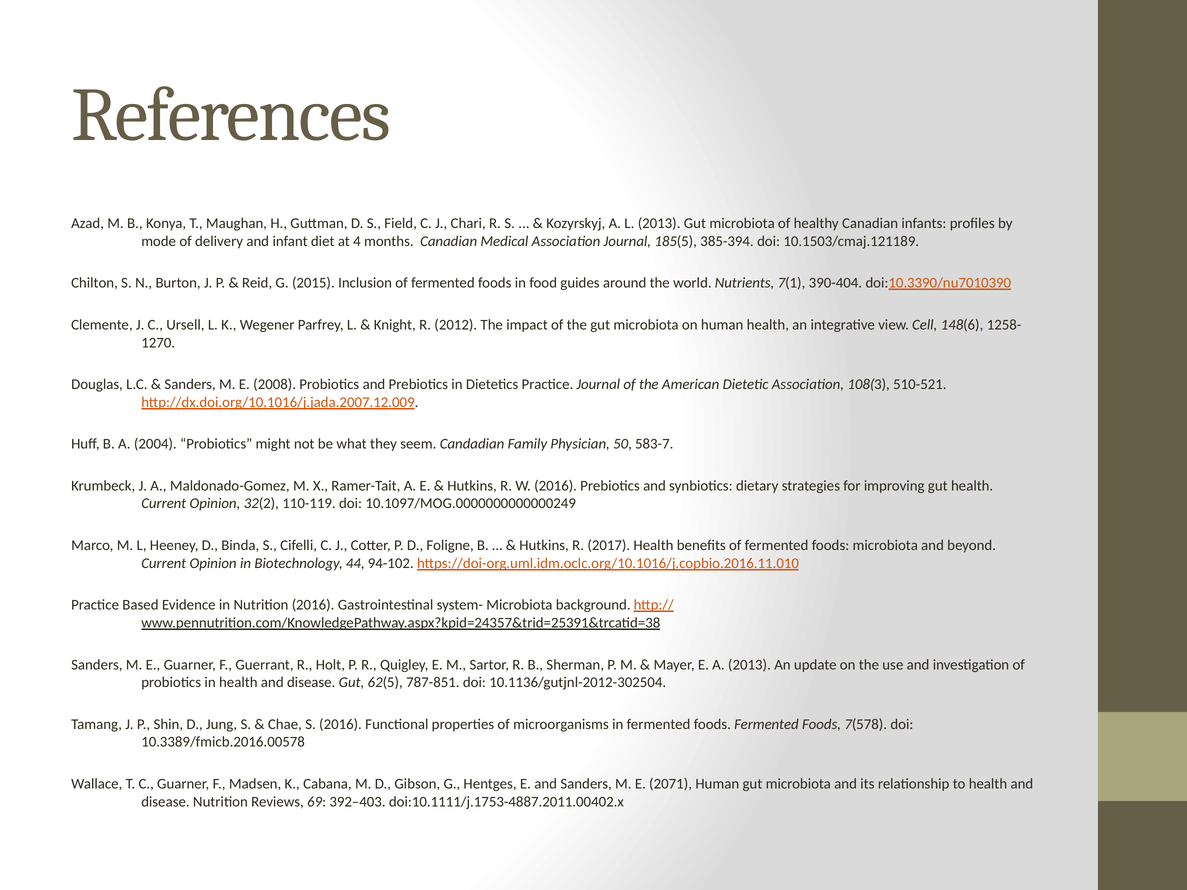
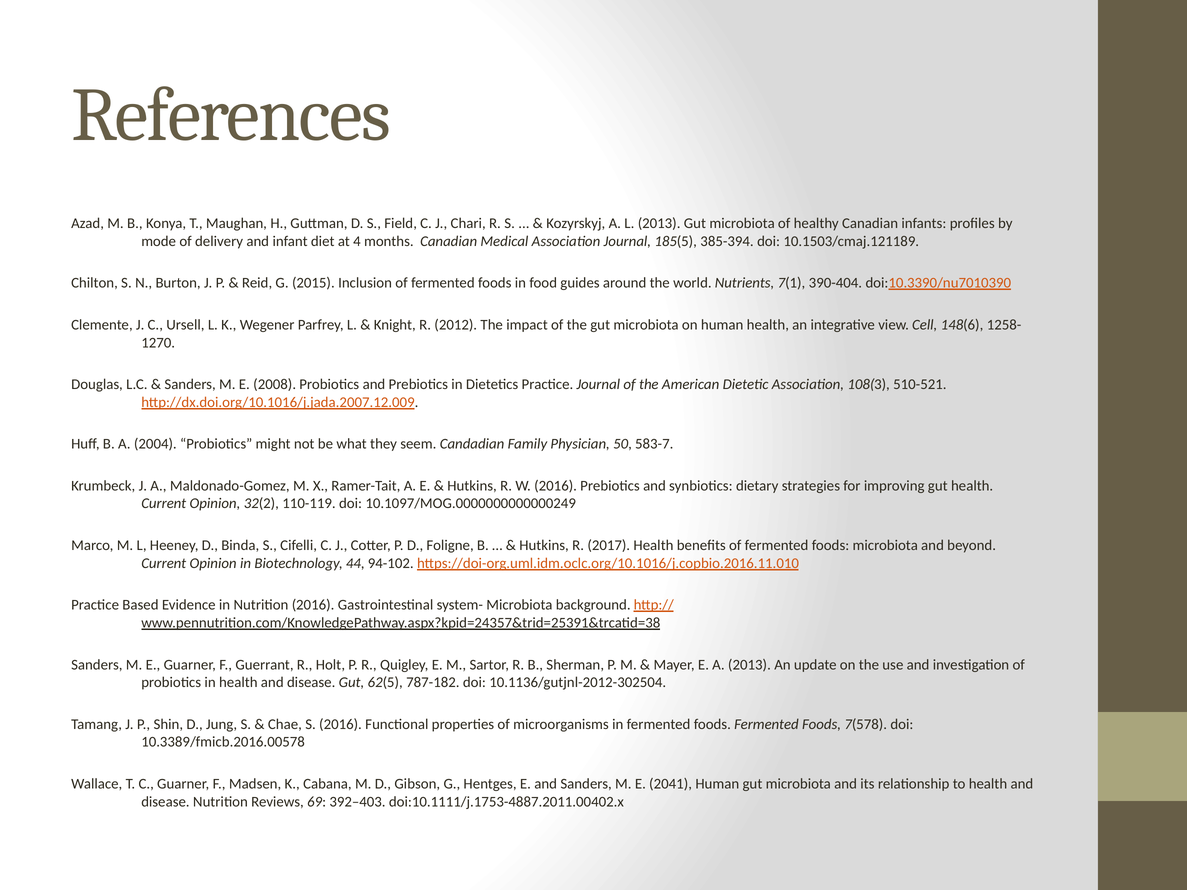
787-851: 787-851 -> 787-182 (433, 683)
2071: 2071 -> 2041 (671, 784)
